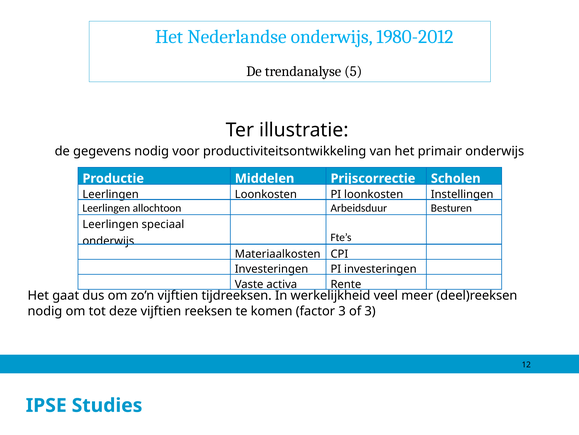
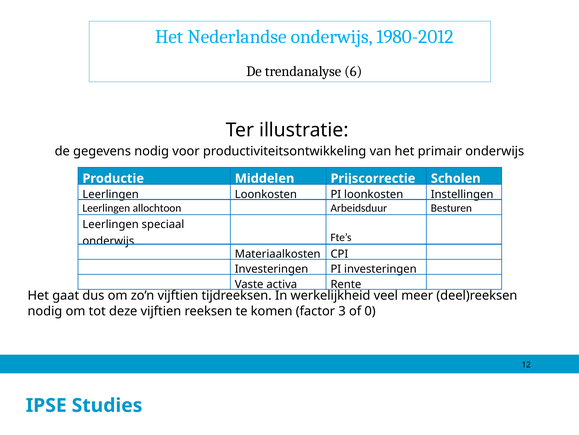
5: 5 -> 6 (353, 71)
of 3: 3 -> 0 (370, 311)
